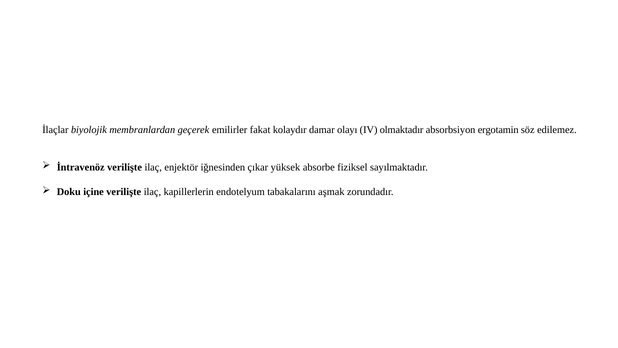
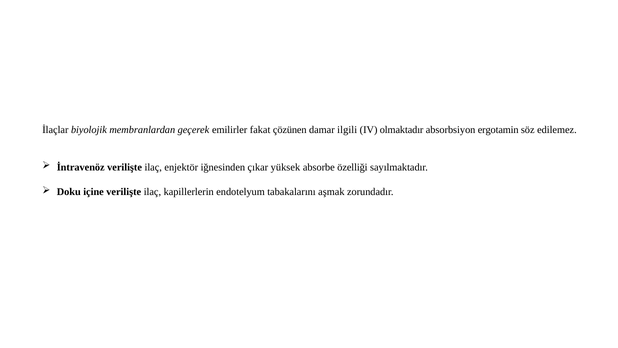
kolaydır: kolaydır -> çözünen (290, 130)
olayı: olayı -> ilgili (347, 130)
fiziksel: fiziksel -> özelliği (352, 167)
